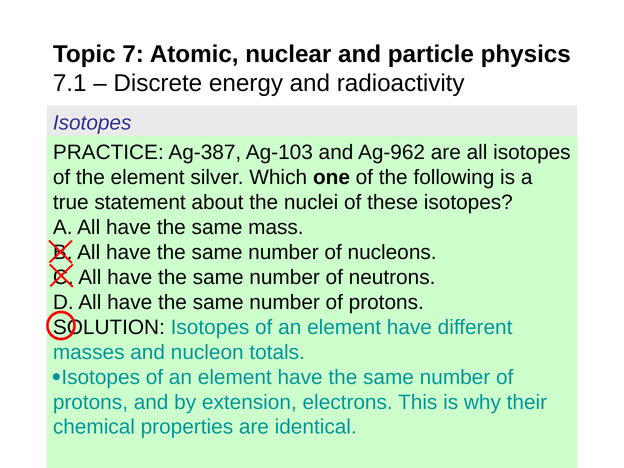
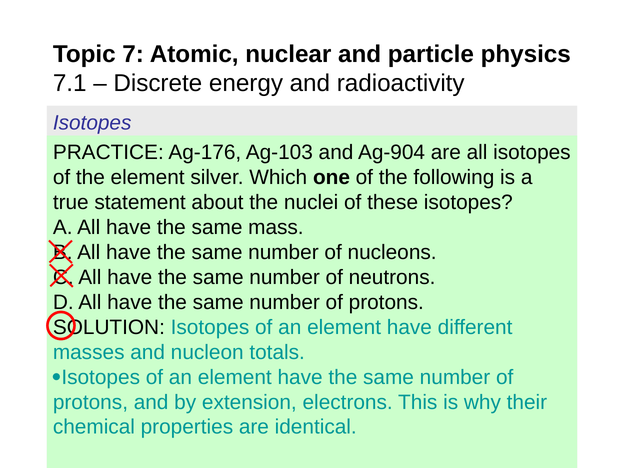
Ag-387: Ag-387 -> Ag-176 (205, 153)
Ag-962: Ag-962 -> Ag-904 (392, 153)
